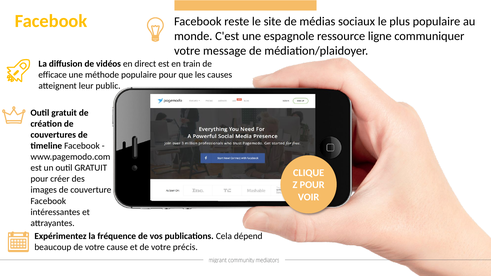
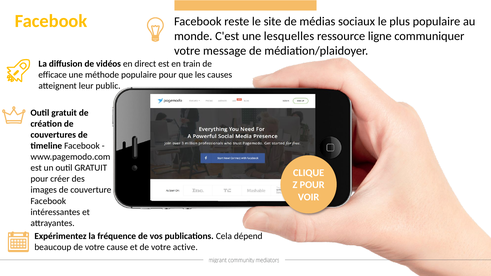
espagnole: espagnole -> lesquelles (289, 36)
précis: précis -> active (185, 247)
